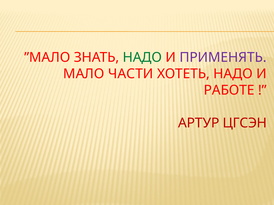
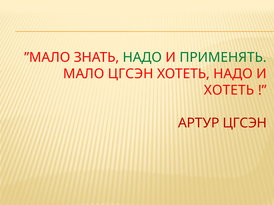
ПРИМЕНЯТЬ colour: purple -> green (223, 58)
МАЛО ЧАСТИ: ЧАСТИ -> ЦГСЭН (131, 74)
РАБОТЕ: РАБОТЕ -> ХОТЕТЬ (229, 90)
